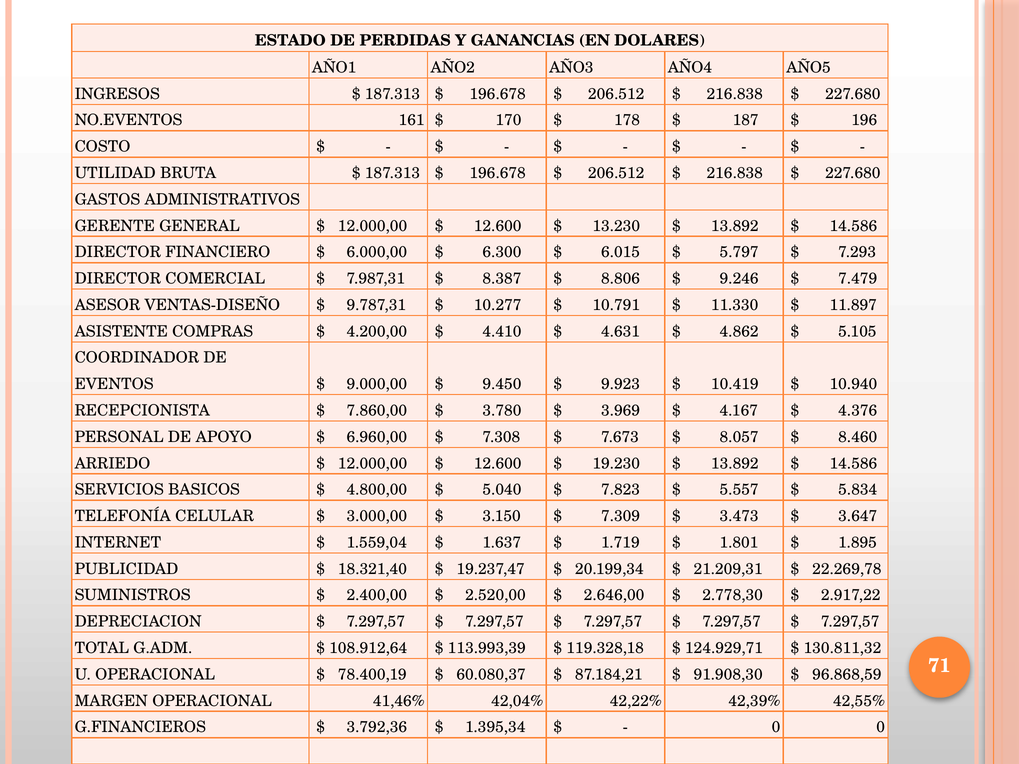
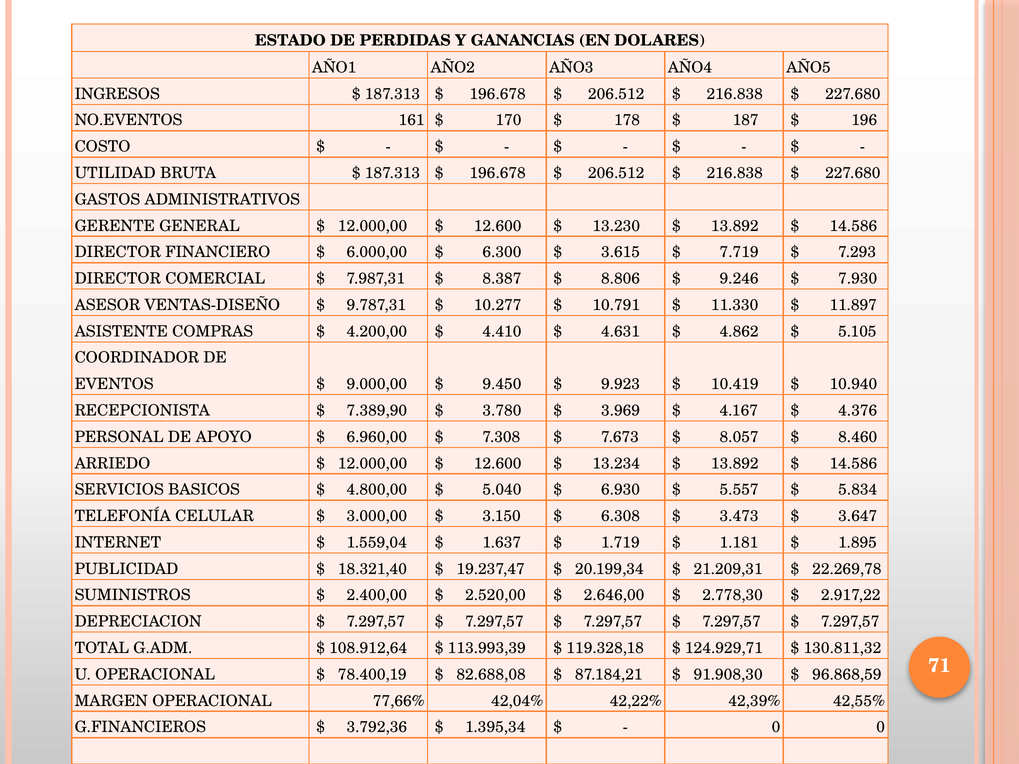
6.015: 6.015 -> 3.615 (621, 252)
5.797: 5.797 -> 7.719 (739, 252)
7.479: 7.479 -> 7.930 (858, 279)
7.860,00: 7.860,00 -> 7.389,90 (377, 411)
19.230: 19.230 -> 13.234 (616, 464)
7.823: 7.823 -> 6.930 (621, 490)
7.309: 7.309 -> 6.308 (621, 516)
1.801: 1.801 -> 1.181 (739, 543)
60.080,37: 60.080,37 -> 82.688,08 (491, 675)
41,46%: 41,46% -> 77,66% (399, 701)
